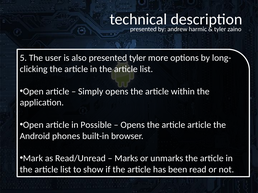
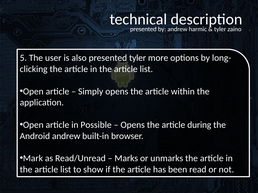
article article: article -> during (199, 125)
Android phones: phones -> andrew (66, 136)
